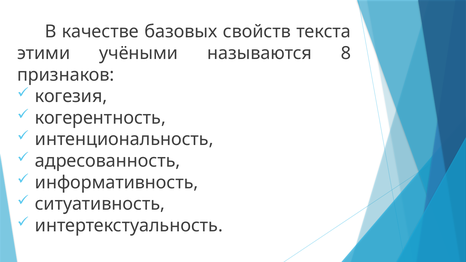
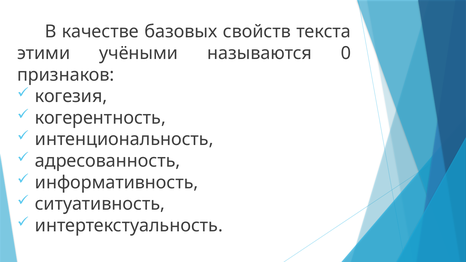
8: 8 -> 0 (346, 53)
